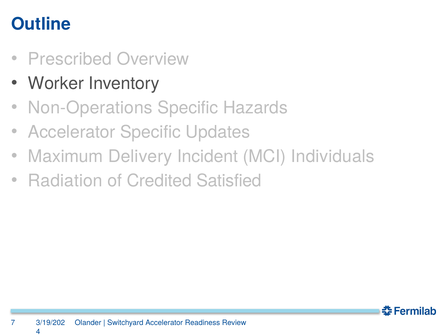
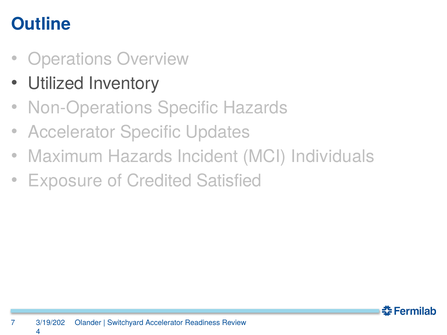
Prescribed: Prescribed -> Operations (70, 59)
Worker: Worker -> Utilized (56, 84)
Maximum Delivery: Delivery -> Hazards (140, 157)
Radiation: Radiation -> Exposure (65, 181)
